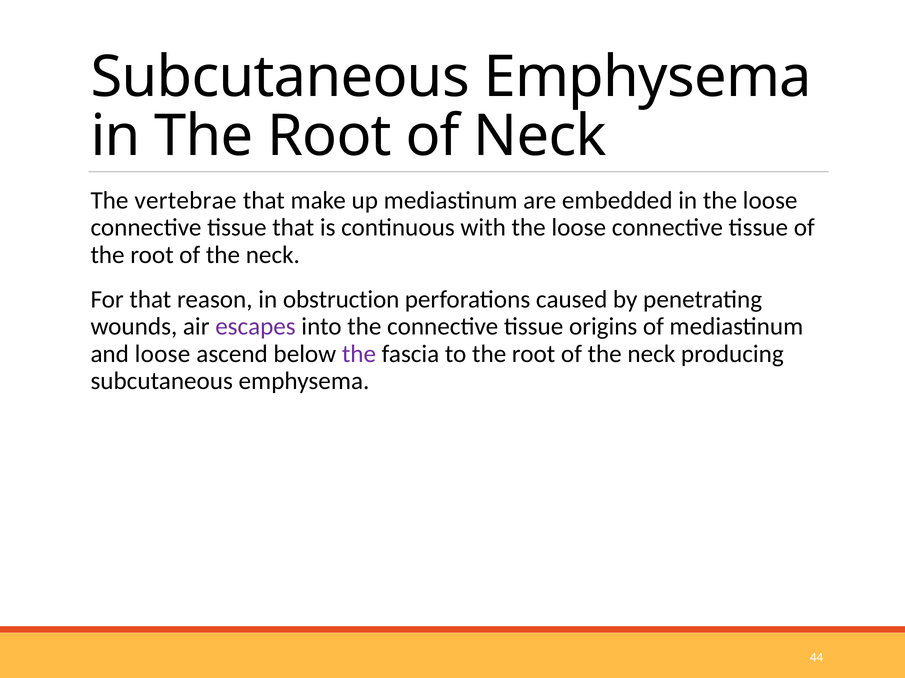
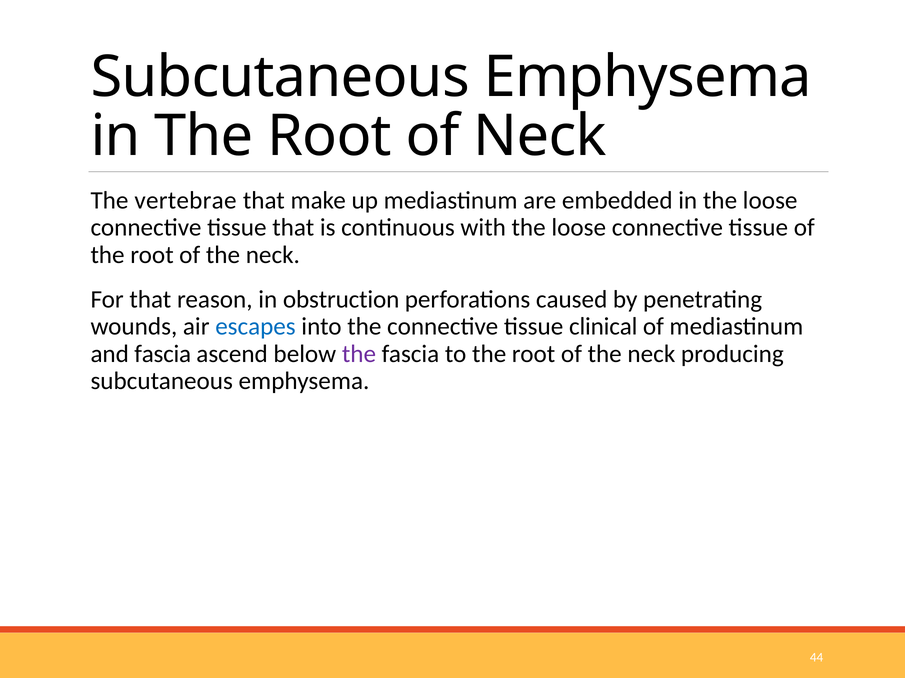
escapes colour: purple -> blue (255, 327)
origins: origins -> clinical (603, 327)
and loose: loose -> fascia (163, 354)
